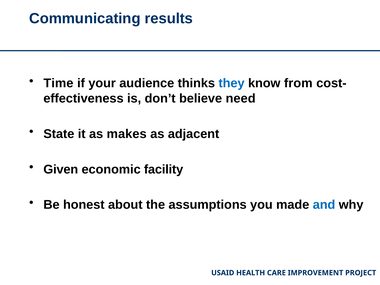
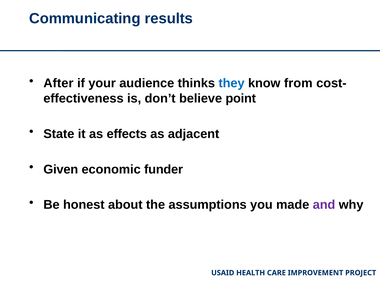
Time: Time -> After (58, 83)
need: need -> point (241, 98)
makes: makes -> effects (127, 134)
facility: facility -> funder (164, 169)
and colour: blue -> purple (324, 205)
